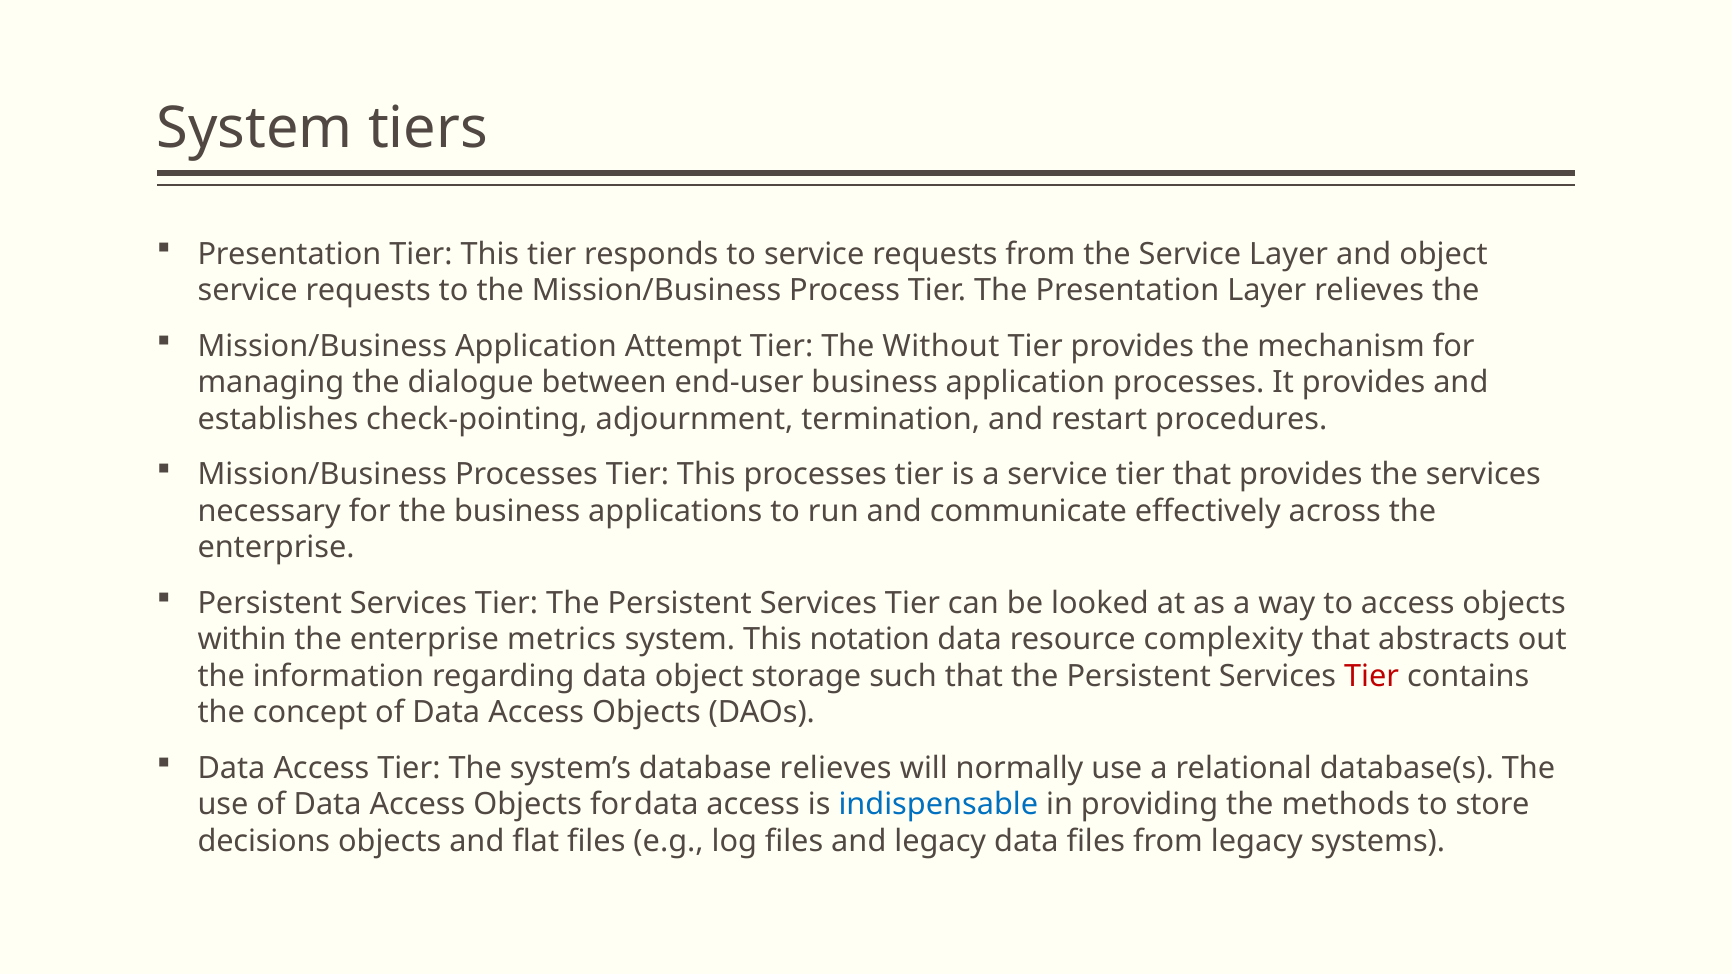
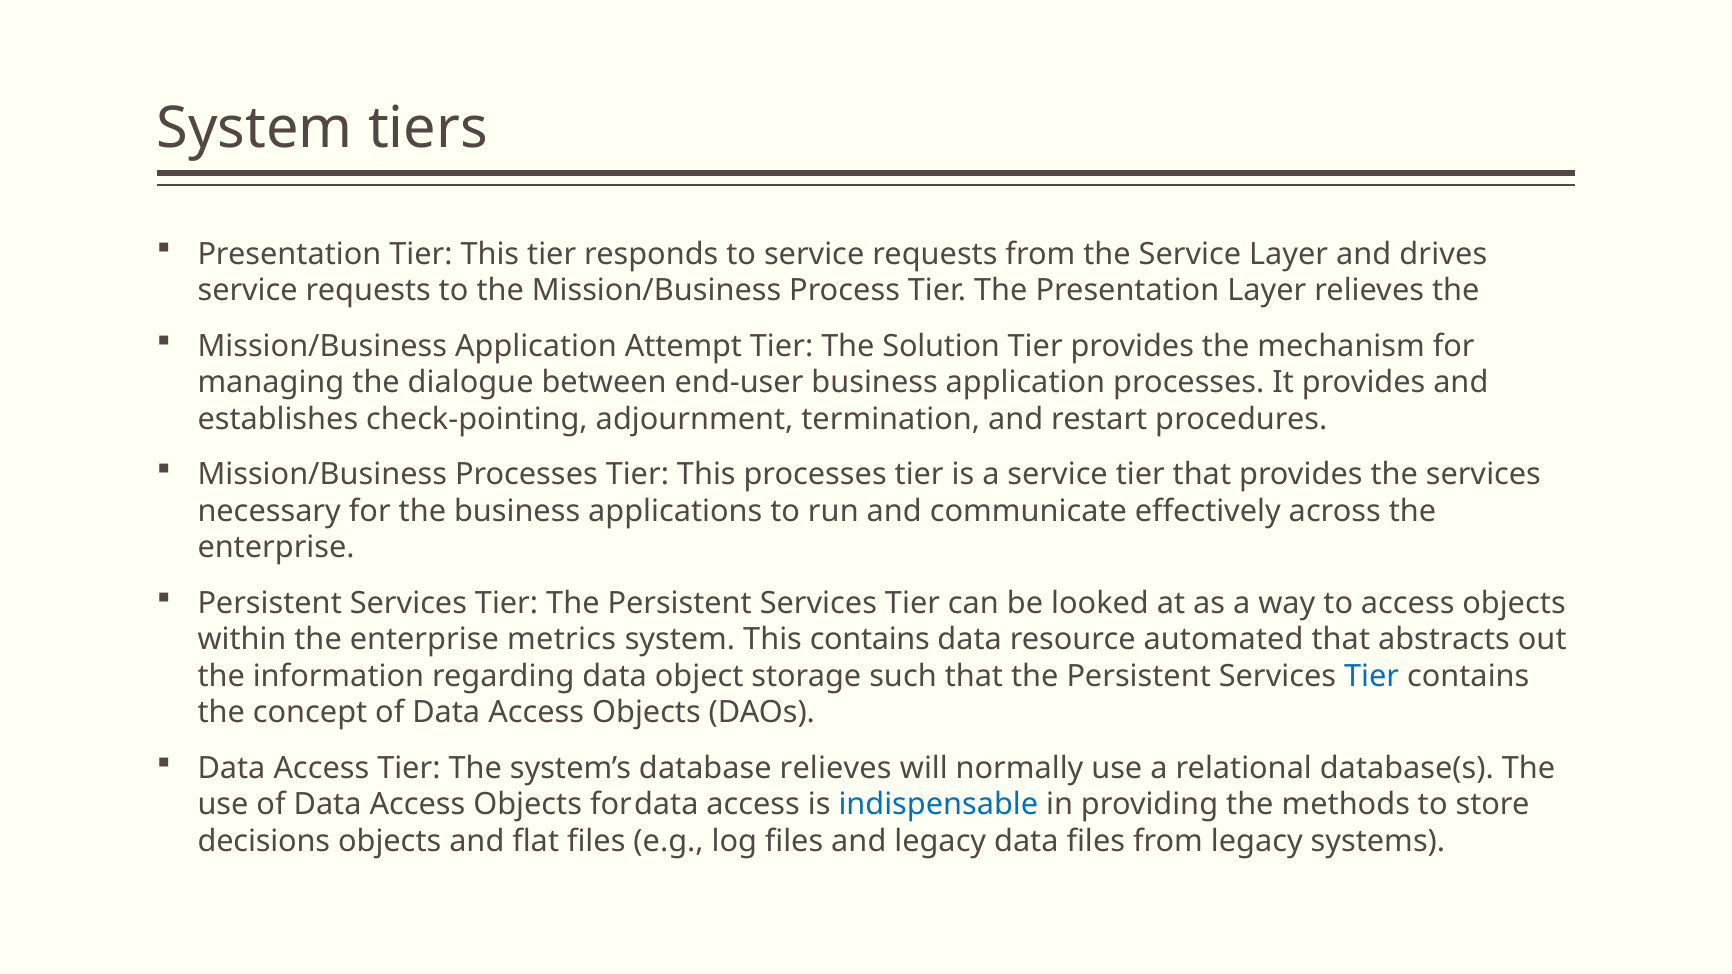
and object: object -> drives (1443, 254)
Without: Without -> Solution (941, 346)
This notation: notation -> contains (870, 640)
complexity: complexity -> automated (1224, 640)
Tier colour: red -> blue (1372, 676)
